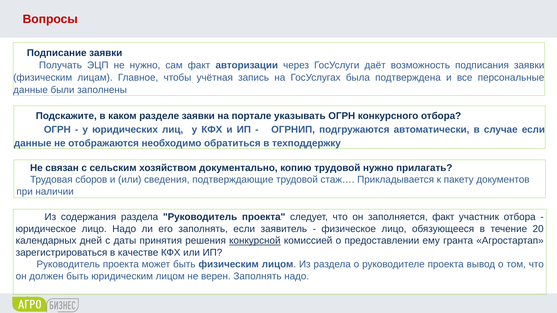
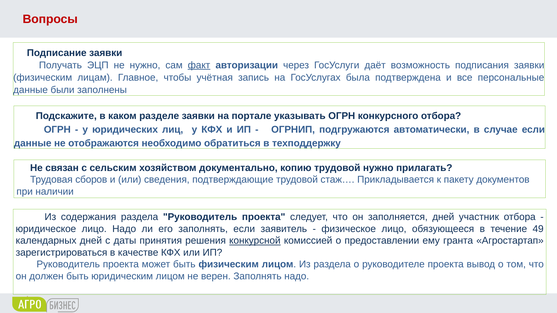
факт underline: none -> present (199, 65)
заполняется факт: факт -> дней (443, 217)
20: 20 -> 49 (538, 229)
